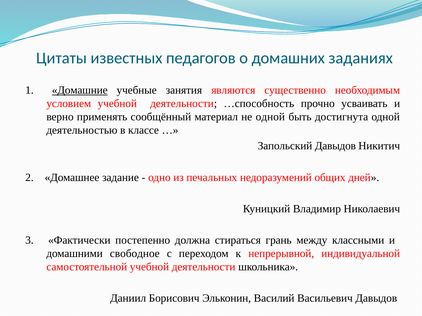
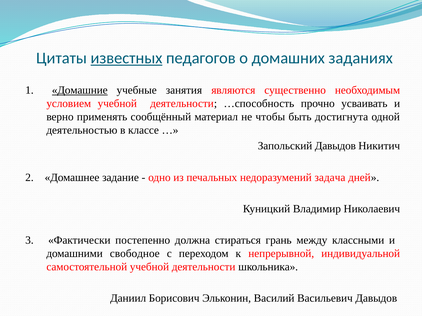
известных underline: none -> present (126, 58)
не одной: одной -> чтобы (270, 117)
общих: общих -> задача (330, 178)
